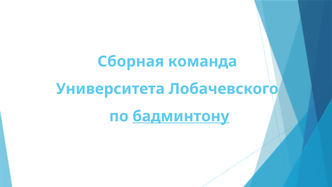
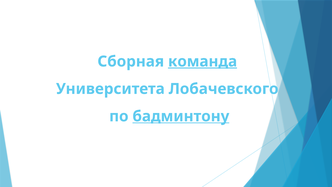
команда underline: none -> present (203, 61)
